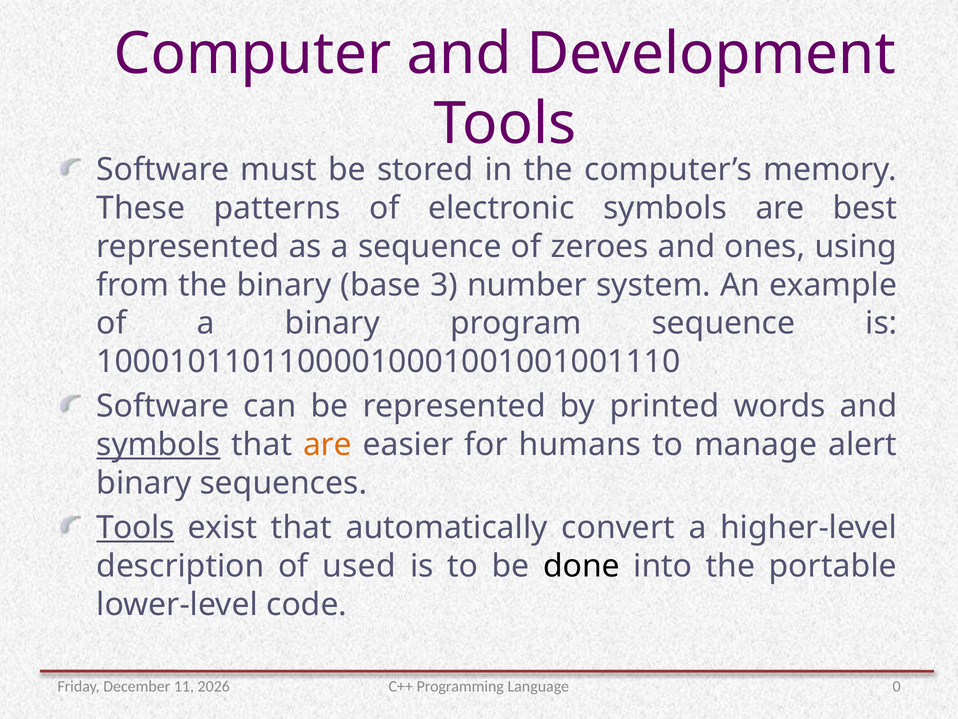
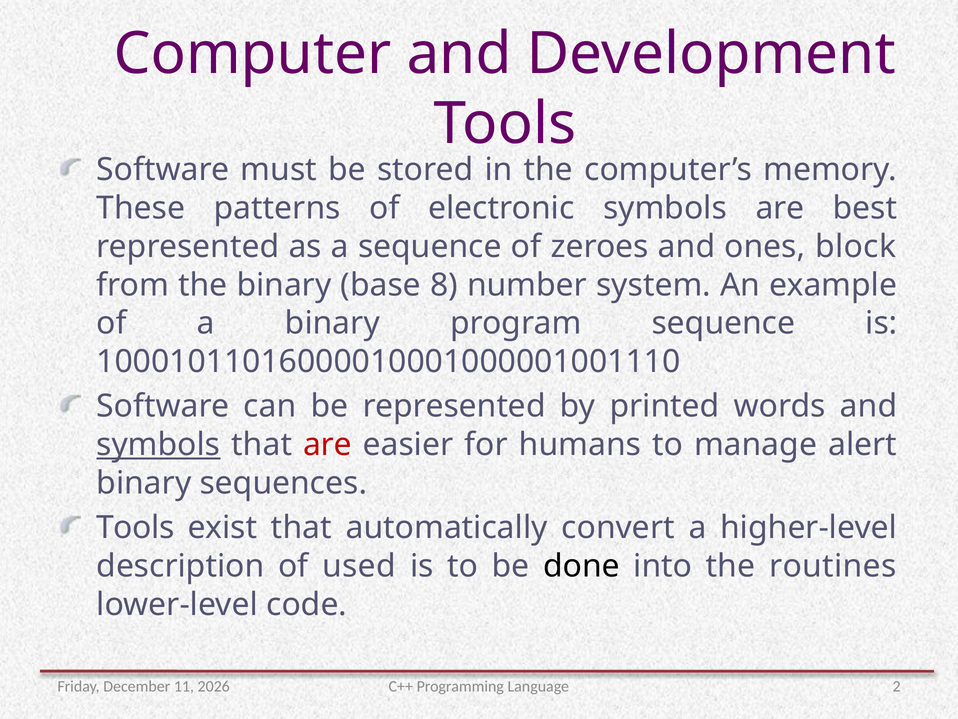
using: using -> block (856, 246)
3: 3 -> 8 (444, 285)
10001011011000010001001001001110: 10001011011000010001001001001110 -> 10001011016000010001000001001110 (388, 361)
are colour: orange -> red (327, 444)
Tools underline: present -> none (135, 527)
portable: portable -> routines (833, 566)
0: 0 -> 2 (897, 686)
